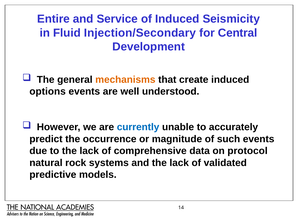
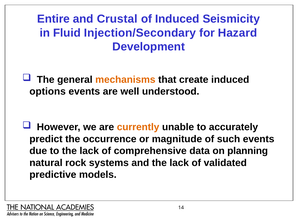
Service: Service -> Crustal (117, 19)
Central: Central -> Hazard (238, 33)
currently colour: blue -> orange (138, 127)
protocol: protocol -> planning (248, 151)
